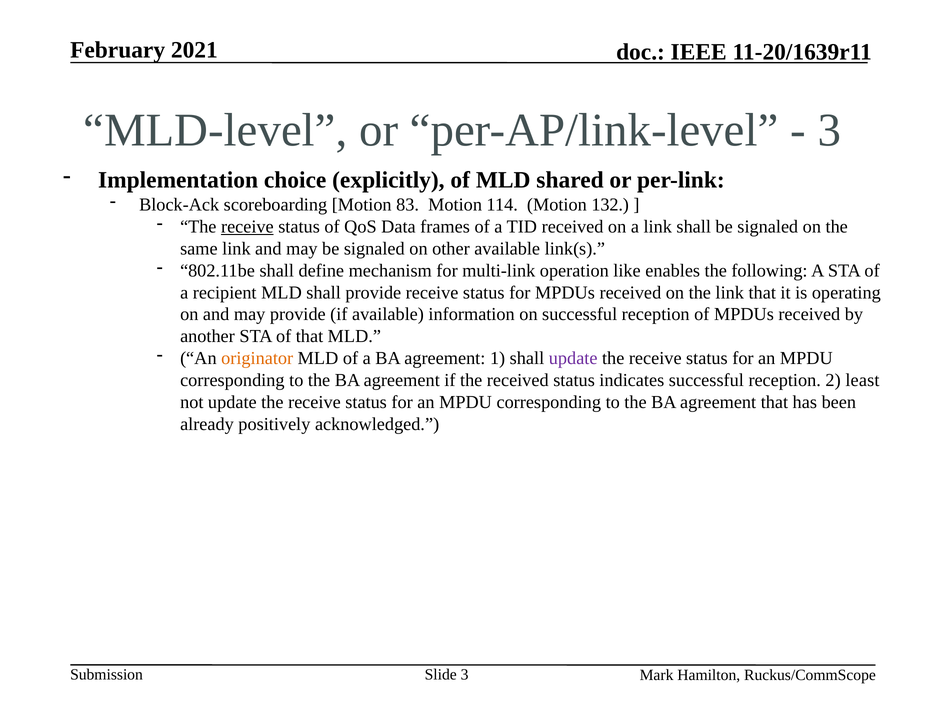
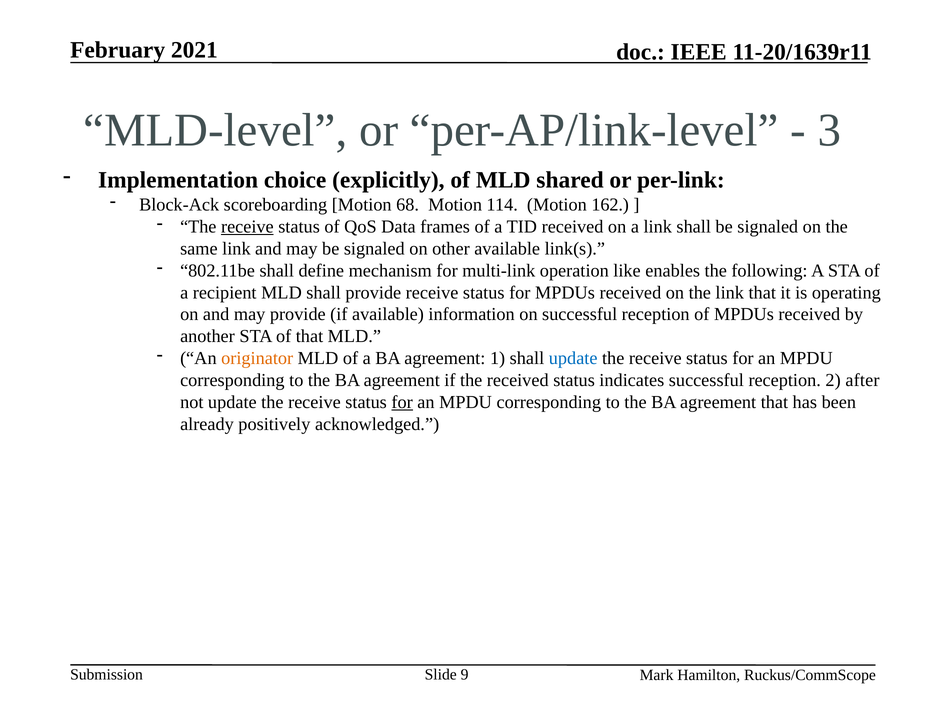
83: 83 -> 68 (408, 205)
132: 132 -> 162 (610, 205)
update colour: purple -> blue (573, 358)
least: least -> after (862, 380)
for underline: none -> present (402, 402)
Slide 3: 3 -> 9 (465, 674)
